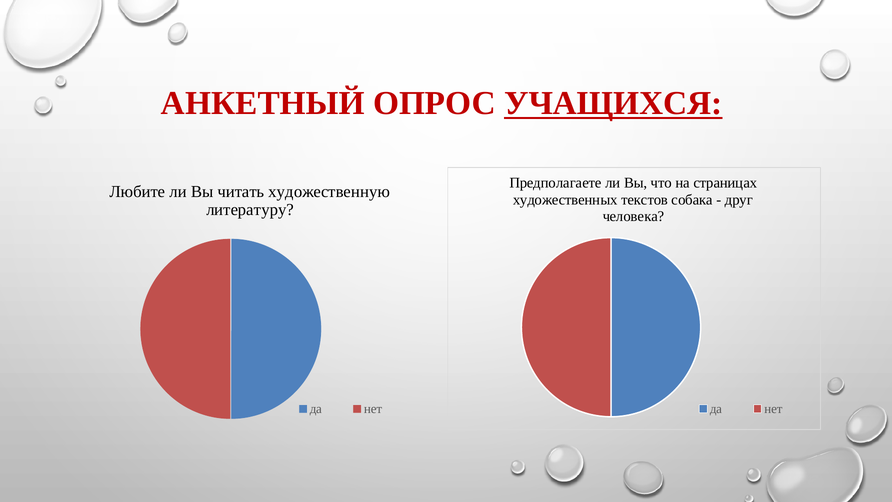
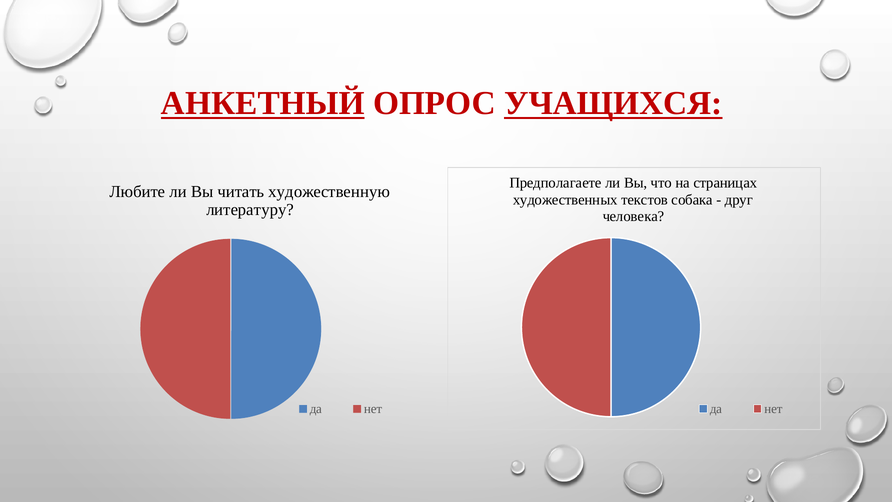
АНКЕТНЫЙ underline: none -> present (263, 103)
